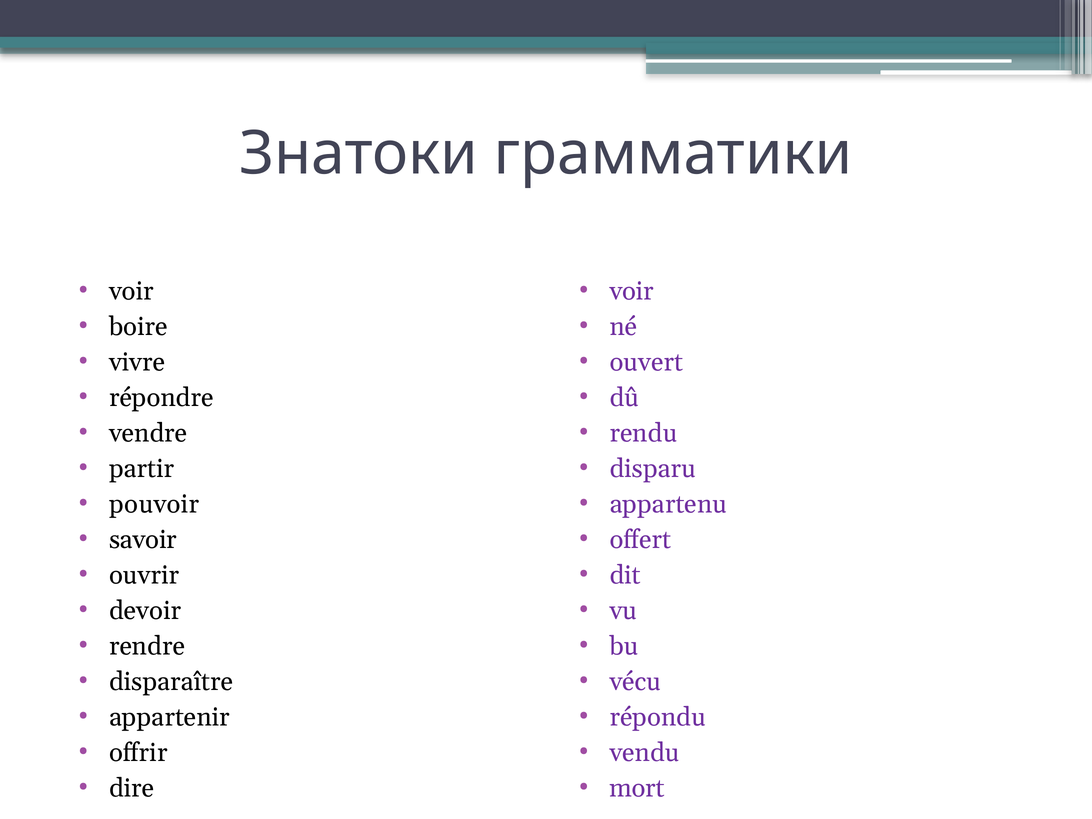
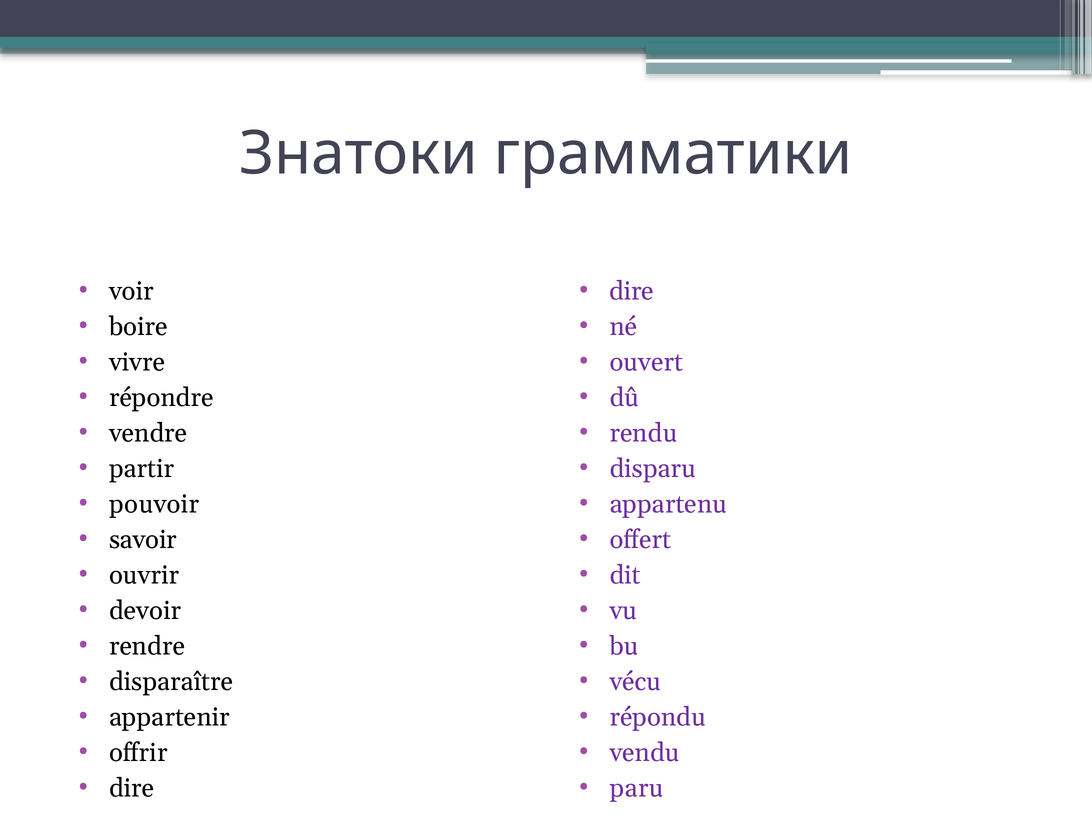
voir: voir -> dire (632, 291)
mort: mort -> paru (637, 788)
